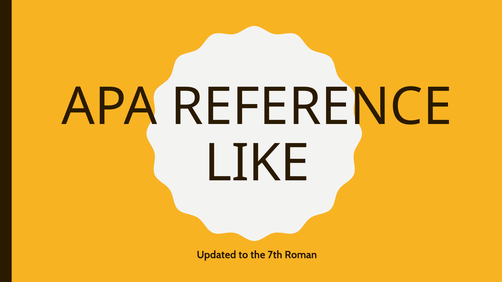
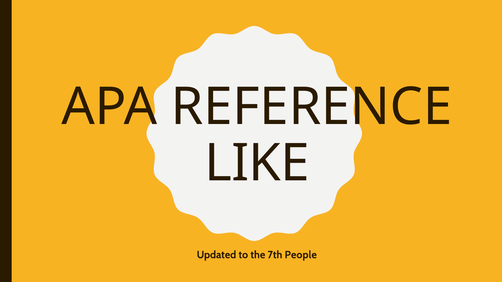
Roman: Roman -> People (301, 255)
